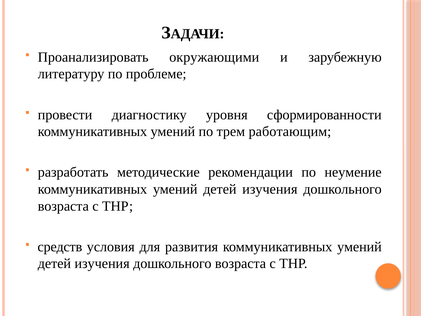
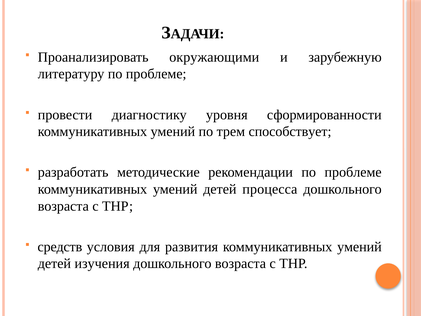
работающим: работающим -> способствует (290, 131)
рекомендации по неумение: неумение -> проблеме (353, 172)
изучения: изучения -> процесса (270, 189)
